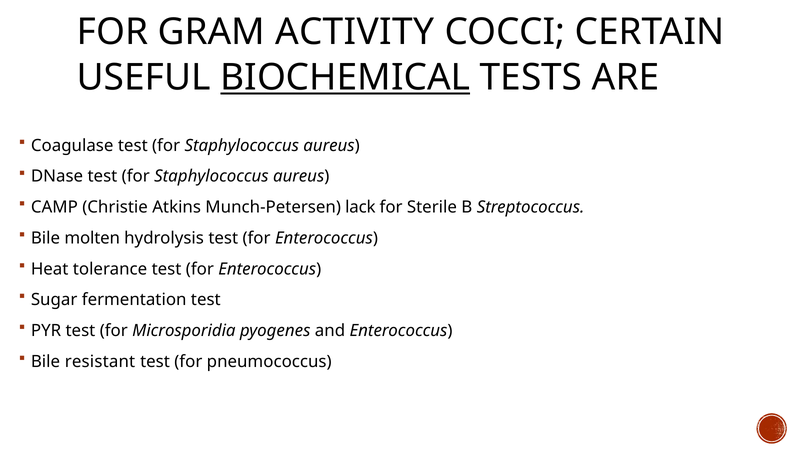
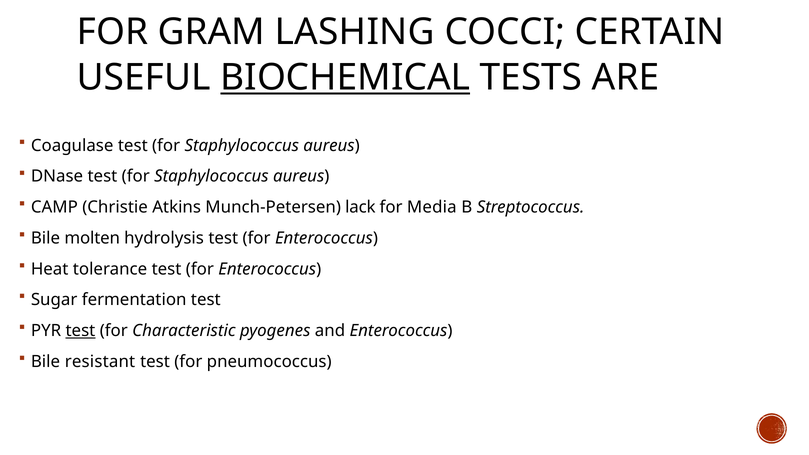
ACTIVITY: ACTIVITY -> LASHING (355, 32)
Sterile: Sterile -> Media (432, 207)
test underline: none -> present (80, 331)
Microsporidia: Microsporidia -> Characteristic (184, 331)
